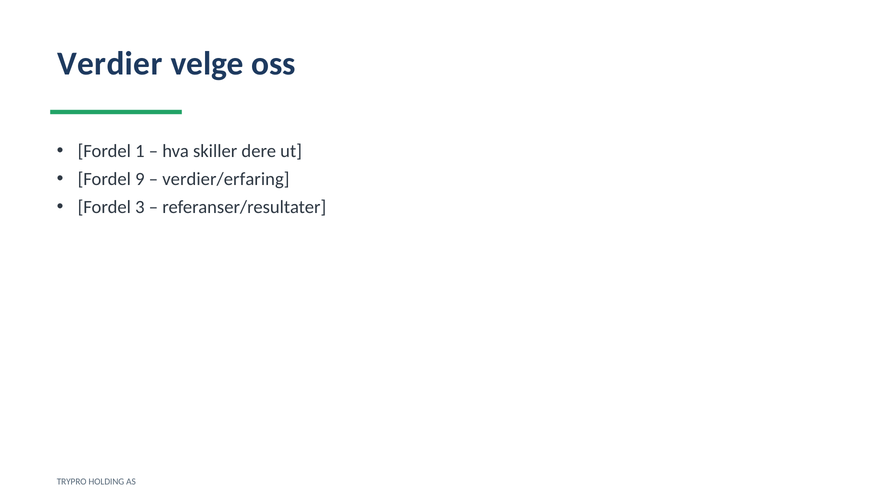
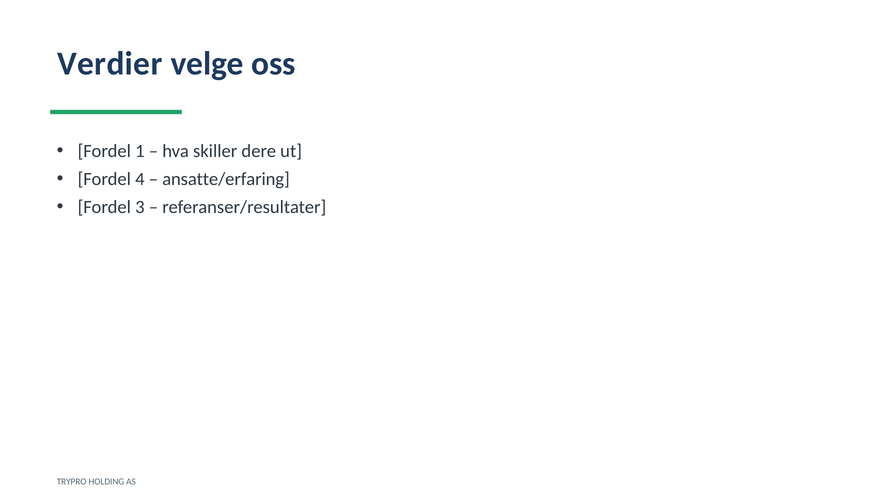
9: 9 -> 4 (140, 179)
verdier/erfaring: verdier/erfaring -> ansatte/erfaring (226, 179)
